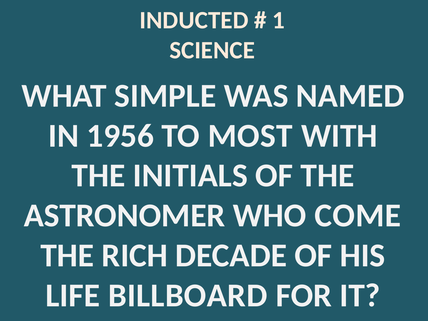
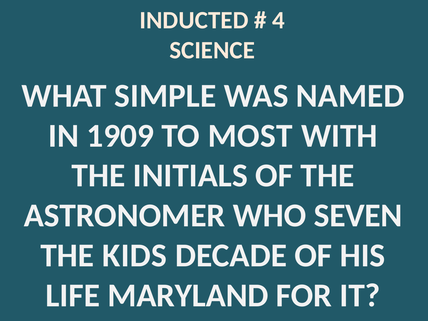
1: 1 -> 4 (279, 20)
1956: 1956 -> 1909 (120, 136)
COME: COME -> SEVEN (358, 216)
RICH: RICH -> KIDS (135, 256)
BILLBOARD: BILLBOARD -> MARYLAND (188, 296)
